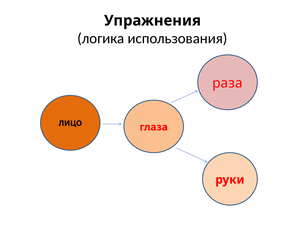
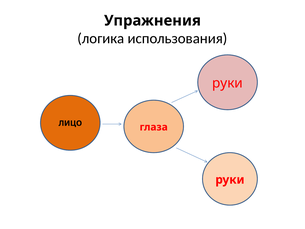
раза: раза -> руки (228, 83)
